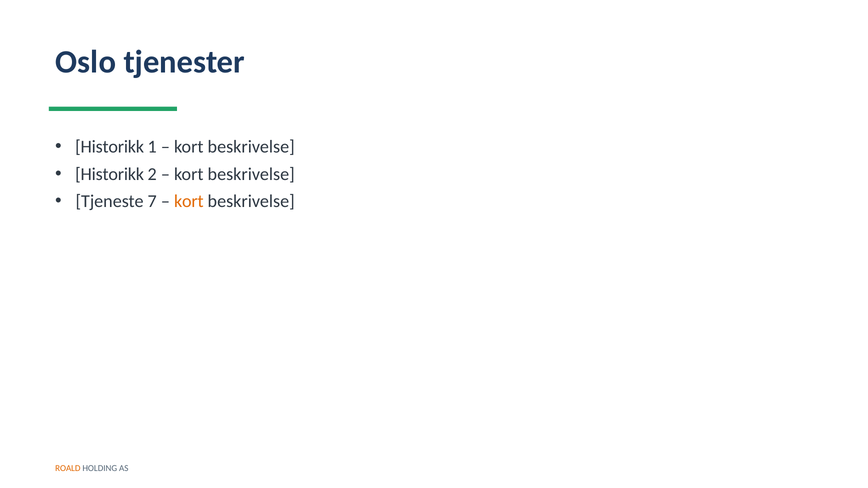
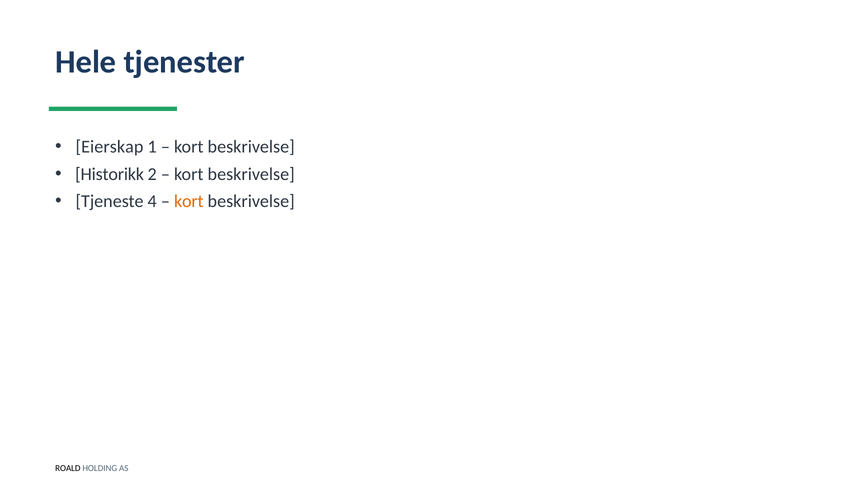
Oslo: Oslo -> Hele (86, 62)
Historikk: Historikk -> Eierskap (110, 147)
7: 7 -> 4 (152, 201)
ROALD colour: orange -> black (68, 468)
